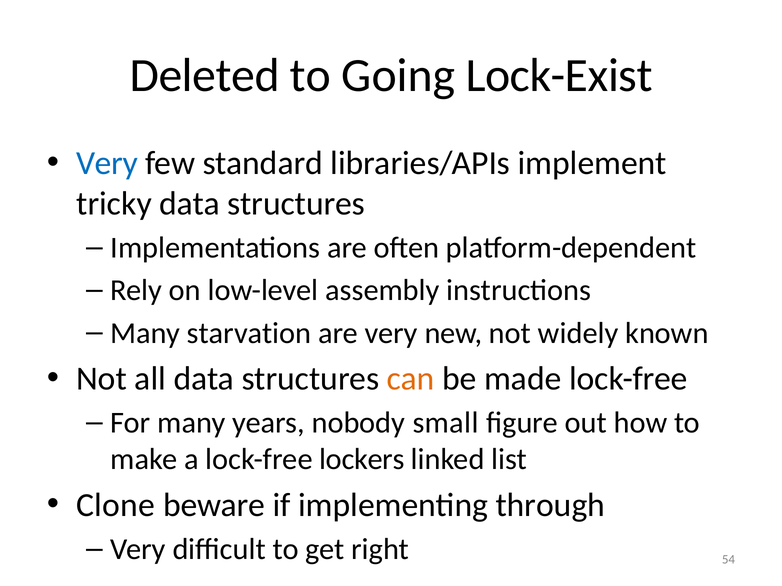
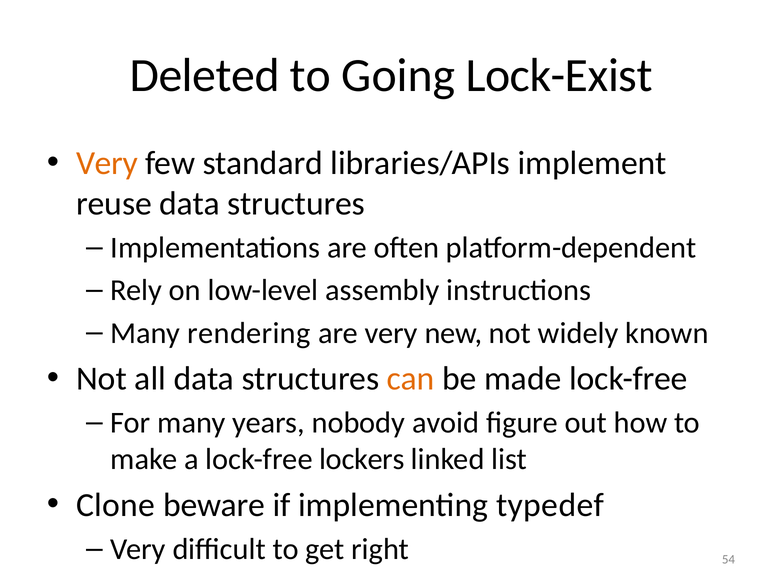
Very colour: blue -> orange (107, 163)
tricky: tricky -> reuse (114, 204)
starvation: starvation -> rendering (249, 333)
small: small -> avoid (446, 423)
through: through -> typedef (550, 505)
